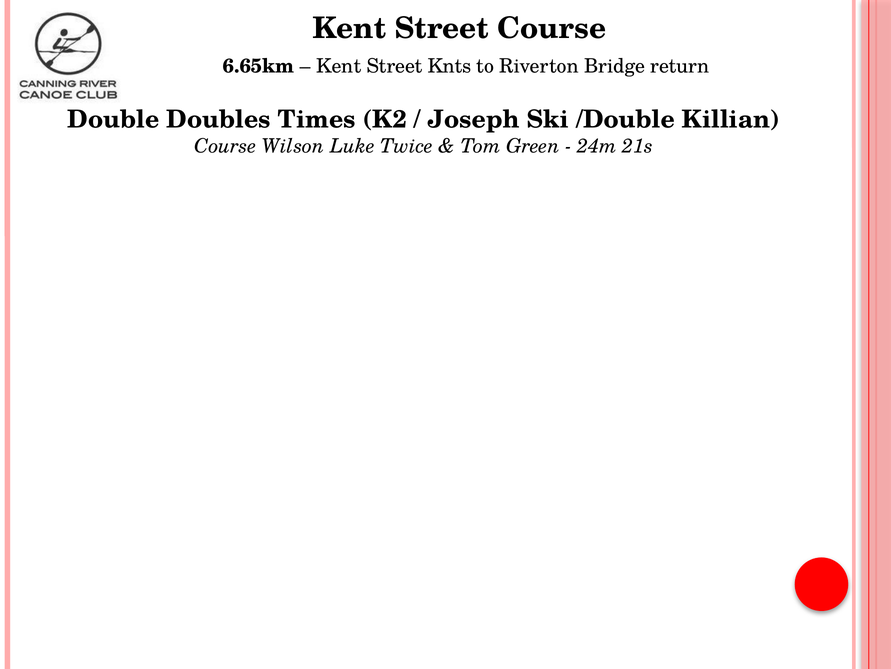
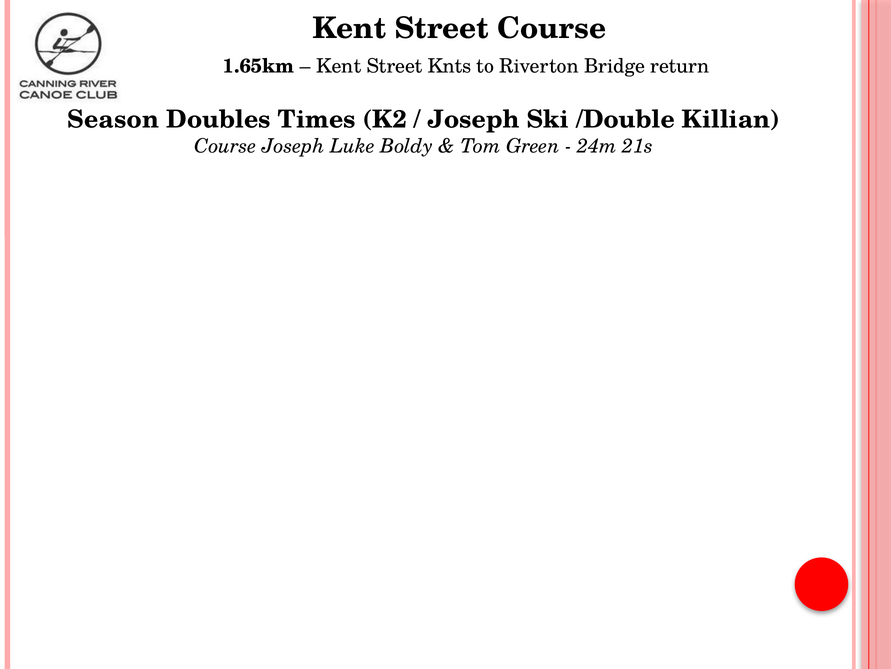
6.65km: 6.65km -> 1.65km (259, 66)
Double: Double -> Season (113, 120)
Course Wilson: Wilson -> Joseph (293, 146)
Twice: Twice -> Boldy (407, 146)
